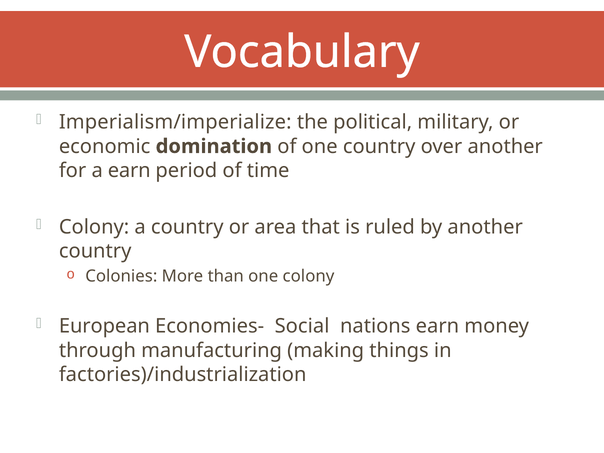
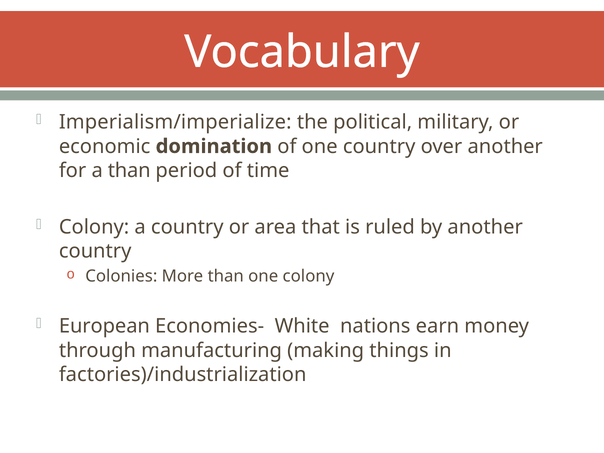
a earn: earn -> than (129, 171)
Social: Social -> White (302, 326)
